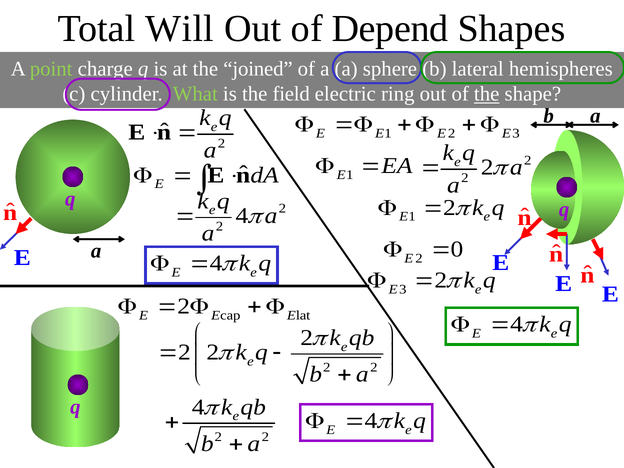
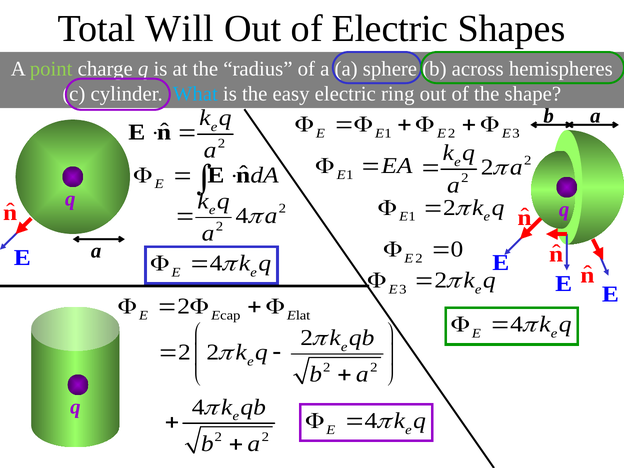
of Depend: Depend -> Electric (390, 29)
joined: joined -> radius (258, 69)
lateral: lateral -> across (478, 69)
What colour: light green -> light blue (195, 94)
field: field -> easy (291, 94)
the underline: present -> none (487, 94)
